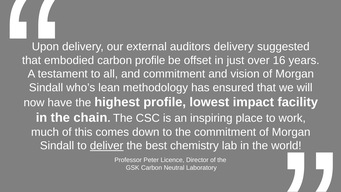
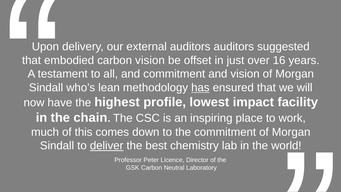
auditors delivery: delivery -> auditors (234, 47)
carbon profile: profile -> vision (150, 60)
has underline: none -> present (200, 88)
